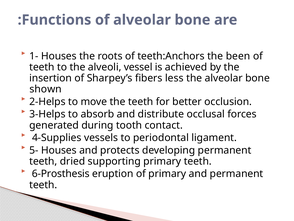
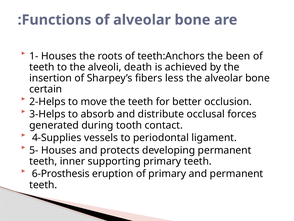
vessel: vessel -> death (138, 67)
shown: shown -> certain (46, 89)
dried: dried -> inner (73, 161)
